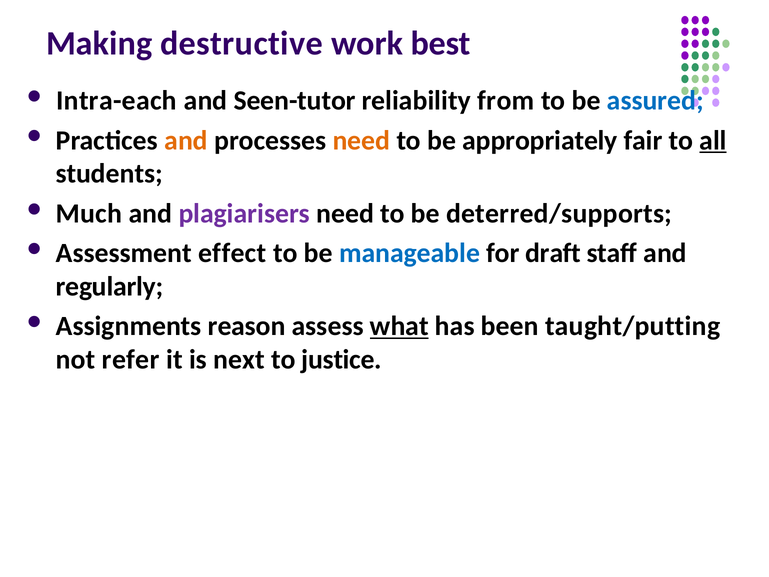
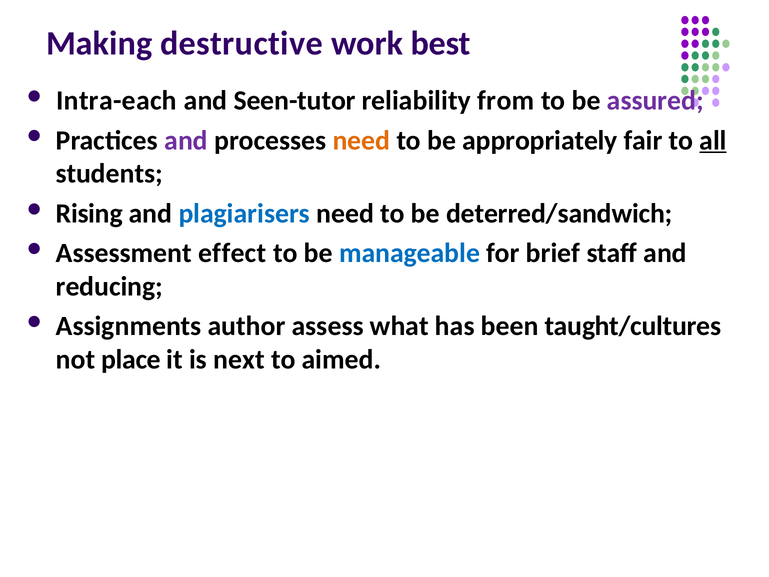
assured colour: blue -> purple (655, 101)
and colour: orange -> purple (186, 140)
Much: Much -> Rising (89, 213)
plagiarisers colour: purple -> blue (244, 213)
deterred/supports: deterred/supports -> deterred/sandwich (559, 213)
draft: draft -> brief (553, 253)
regularly: regularly -> reducing (109, 286)
reason: reason -> author (247, 326)
what underline: present -> none (399, 326)
taught/putting: taught/putting -> taught/cultures (633, 326)
refer: refer -> place (131, 359)
justice: justice -> aimed (341, 359)
